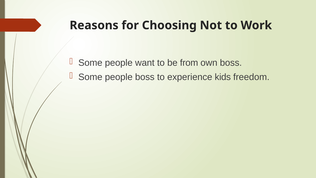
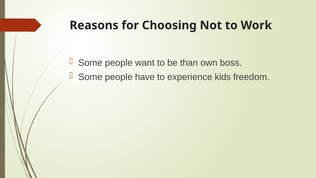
from: from -> than (189, 63)
people boss: boss -> have (145, 77)
